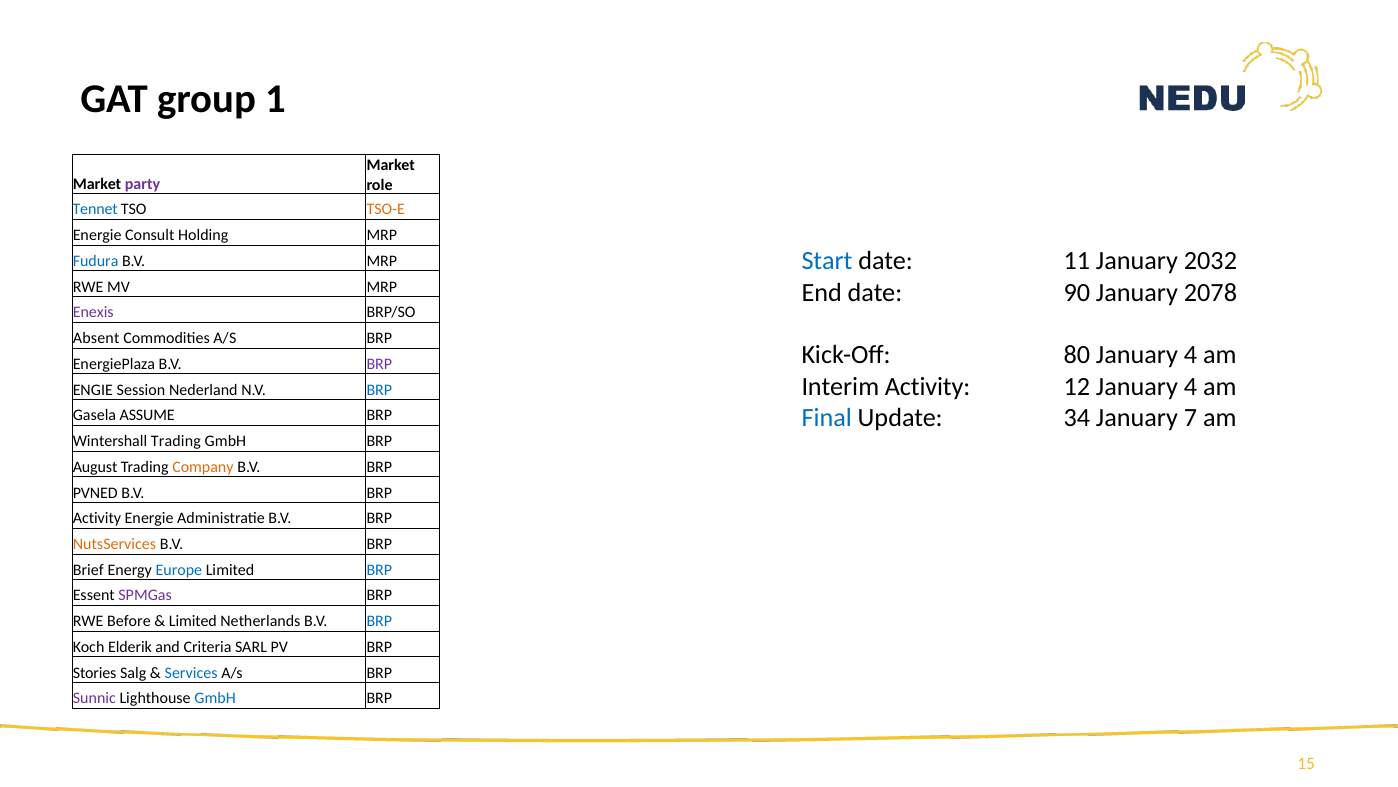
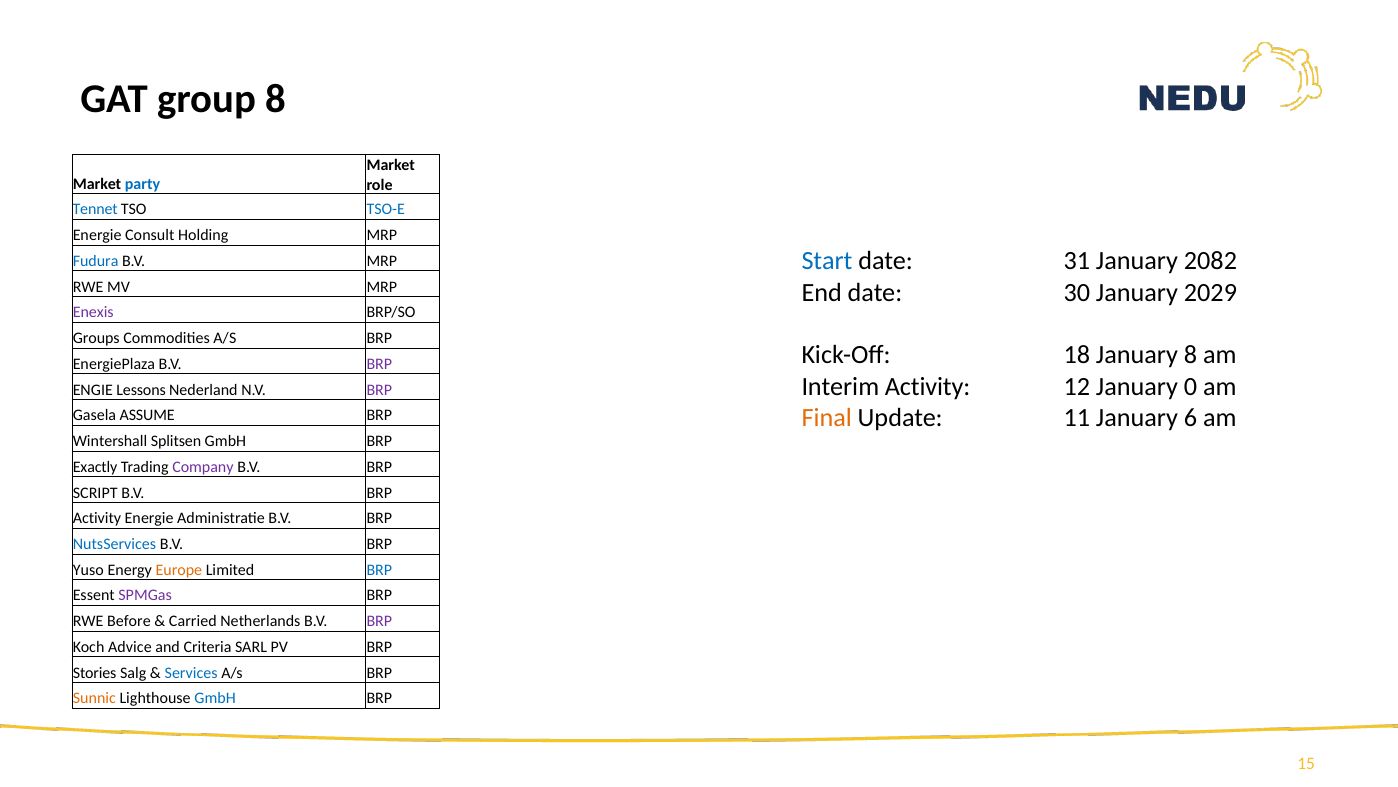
group 1: 1 -> 8 (275, 99)
party colour: purple -> blue (143, 184)
TSO-E colour: orange -> blue (386, 209)
11: 11 -> 31 (1077, 261)
2032: 2032 -> 2082 (1210, 261)
90: 90 -> 30 (1077, 292)
2078: 2078 -> 2029 (1210, 292)
Absent: Absent -> Groups (96, 338)
80: 80 -> 18 (1077, 355)
4: 4 -> 8 (1190, 355)
12 January 4: 4 -> 0 (1190, 386)
Session: Session -> Lessons (141, 389)
BRP colour: blue -> purple (379, 389)
Final colour: blue -> orange (827, 418)
34: 34 -> 11 (1077, 418)
7: 7 -> 6 (1190, 418)
Wintershall Trading: Trading -> Splitsen (176, 441)
August: August -> Exactly (95, 467)
Company colour: orange -> purple (203, 467)
PVNED: PVNED -> SCRIPT (95, 492)
NutsServices colour: orange -> blue (115, 544)
Brief: Brief -> Yuso (88, 569)
Europe colour: blue -> orange (179, 569)
Limited: Limited -> Carried (193, 621)
BRP colour: blue -> purple (379, 621)
Elderik: Elderik -> Advice (130, 647)
Sunnic colour: purple -> orange (94, 698)
